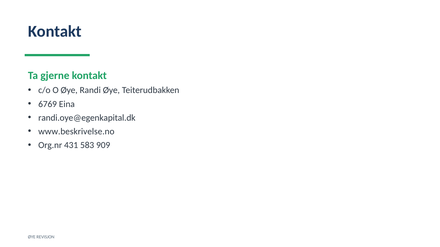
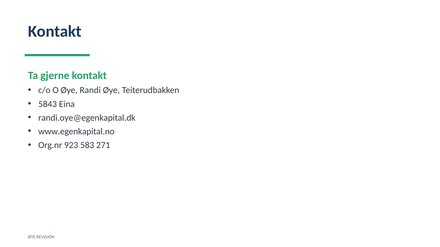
6769: 6769 -> 5843 (48, 104)
www.beskrivelse.no: www.beskrivelse.no -> www.egenkapital.no (76, 132)
431: 431 -> 923 (71, 146)
909: 909 -> 271 (103, 146)
